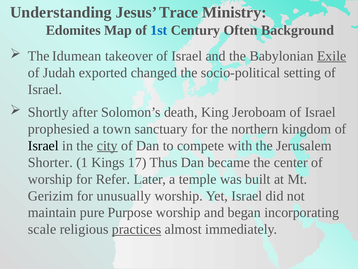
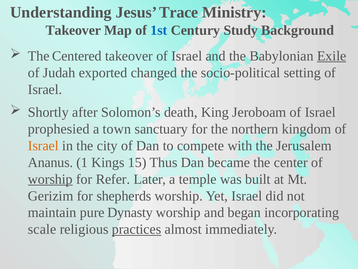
Edomites: Edomites -> Takeover (73, 30)
Often: Often -> Study (241, 30)
Idumean: Idumean -> Centered (77, 56)
Israel colour: black -> orange (43, 145)
city underline: present -> none (107, 145)
Shorter: Shorter -> Ananus (50, 162)
17: 17 -> 15 (137, 162)
worship underline: none -> present (50, 179)
unusually: unusually -> shepherds (124, 196)
Purpose: Purpose -> Dynasty (130, 212)
